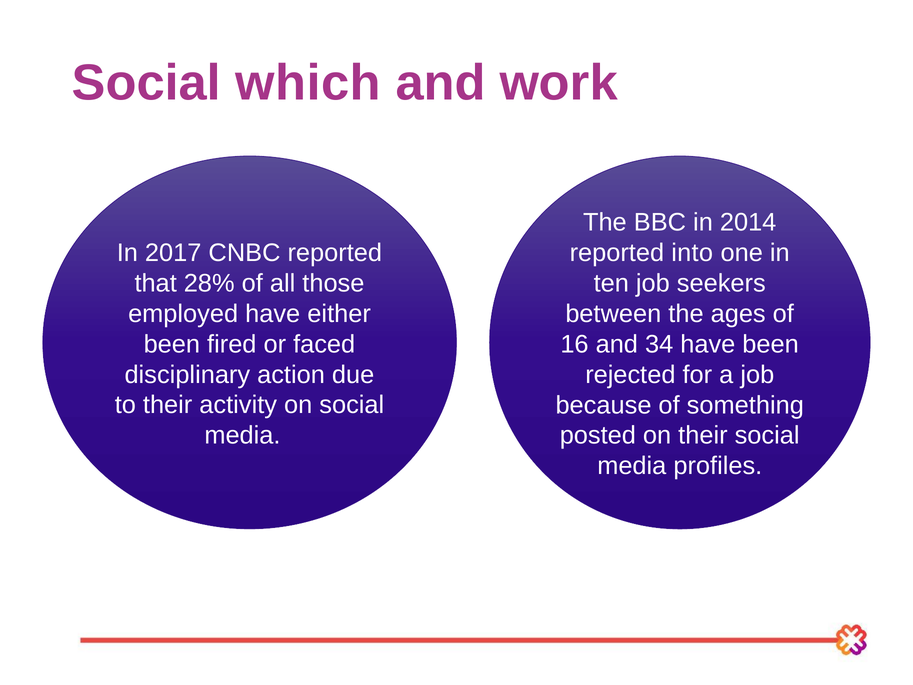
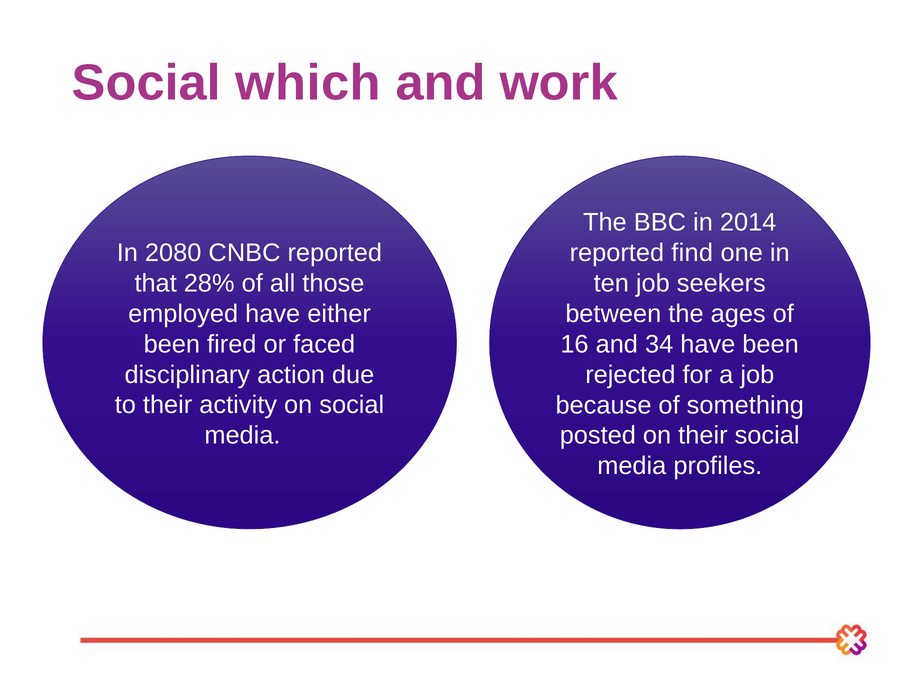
2017: 2017 -> 2080 (173, 253)
into: into -> find (692, 253)
